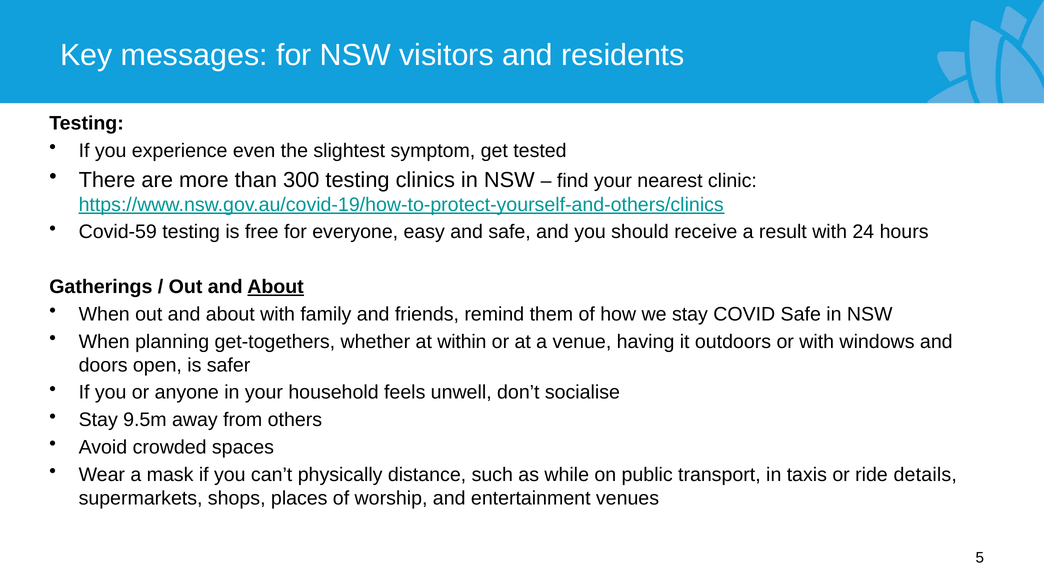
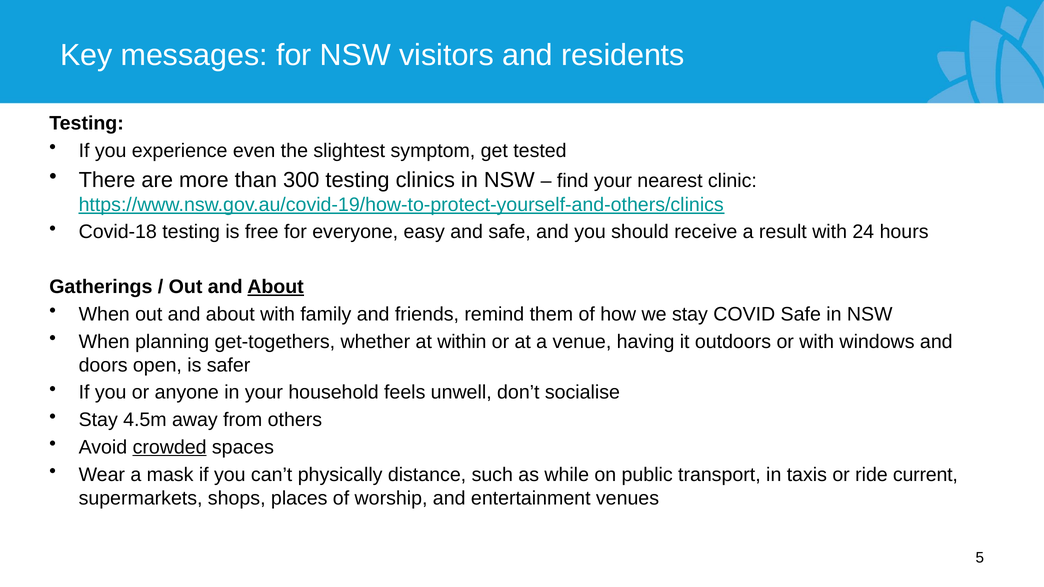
Covid-59: Covid-59 -> Covid-18 (118, 232)
9.5m: 9.5m -> 4.5m (145, 420)
crowded underline: none -> present (170, 447)
details: details -> current (925, 475)
